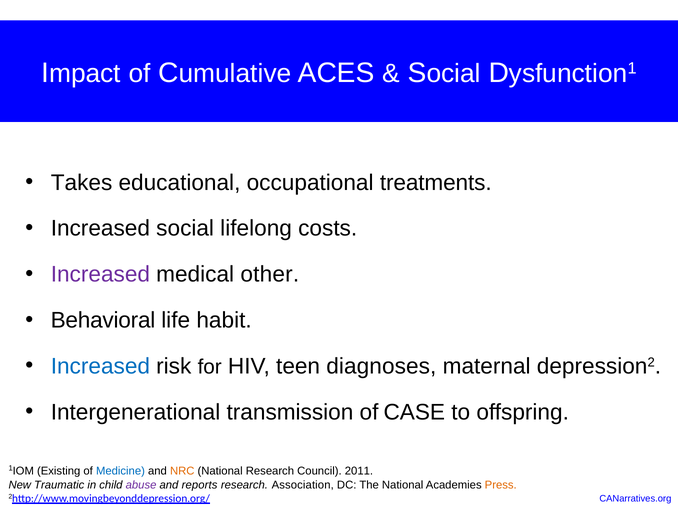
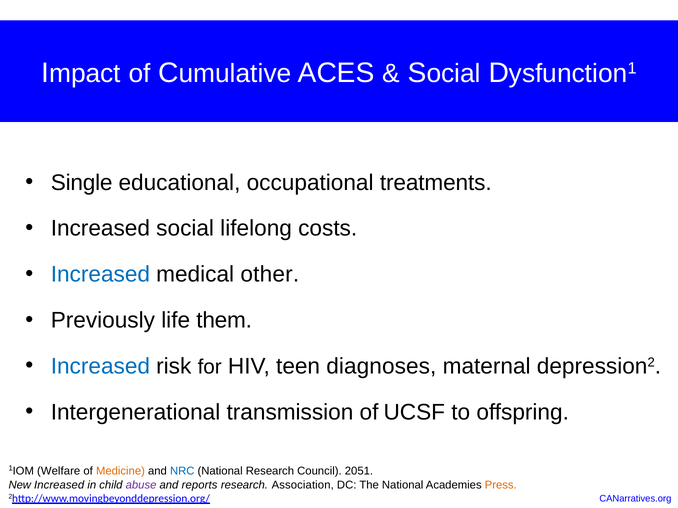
Takes: Takes -> Single (82, 183)
Increased colour: purple -> blue (100, 275)
Behavioral: Behavioral -> Previously (103, 321)
habit: habit -> them (224, 321)
CASE: CASE -> UCSF (414, 412)
Existing: Existing -> Welfare (59, 471)
Medicine colour: blue -> orange (120, 471)
NRC colour: orange -> blue (182, 471)
2011: 2011 -> 2051 (359, 471)
New Traumatic: Traumatic -> Increased (59, 485)
